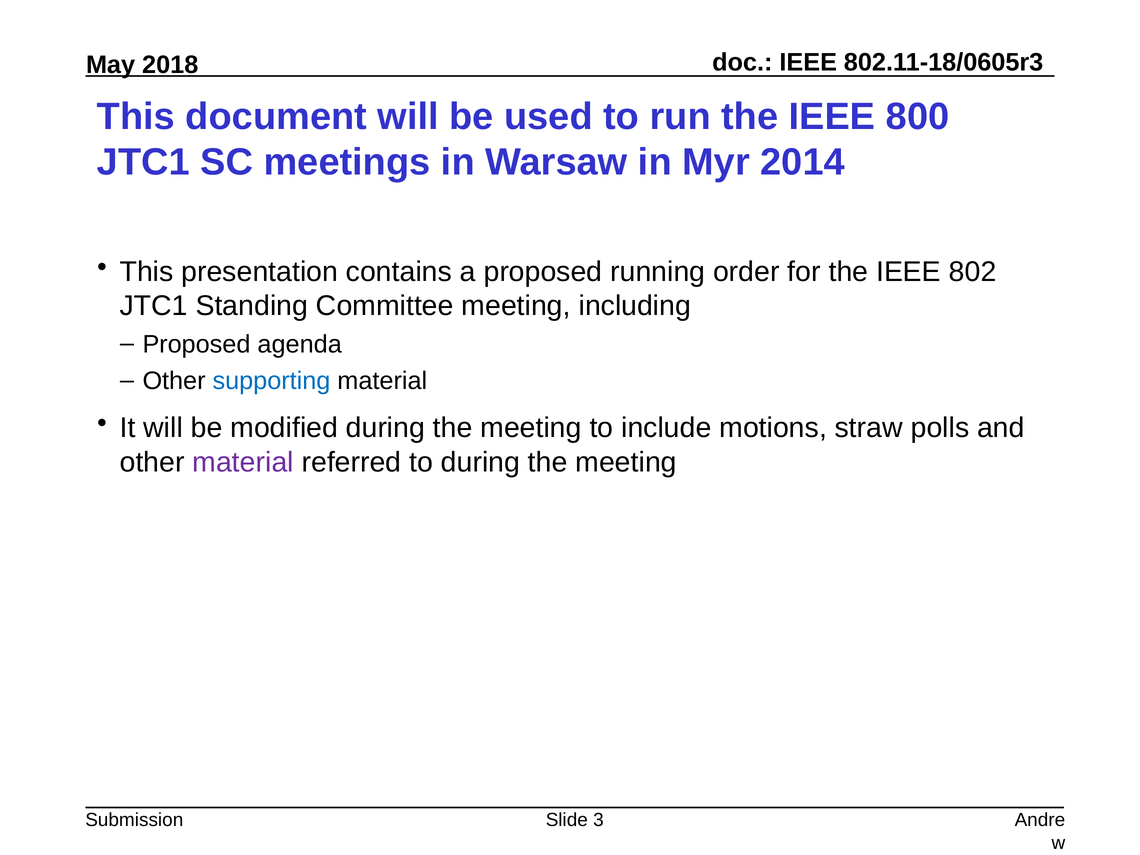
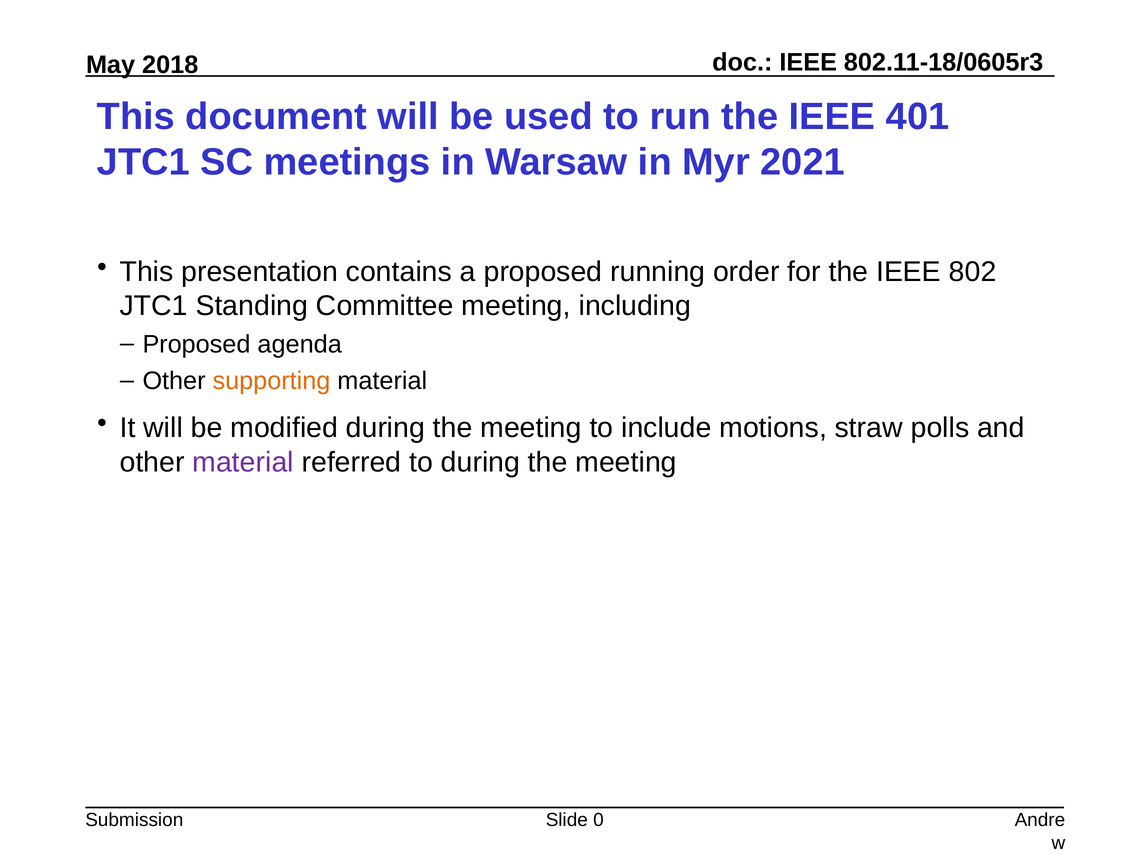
800: 800 -> 401 (918, 117)
2014: 2014 -> 2021 (803, 162)
supporting colour: blue -> orange (271, 381)
3: 3 -> 0 (599, 820)
